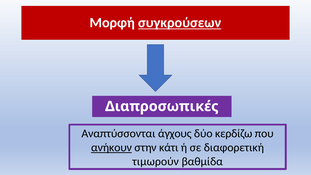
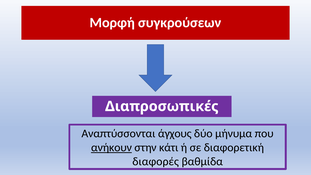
συγκρούσεων underline: present -> none (180, 23)
κερδίζω: κερδίζω -> μήνυμα (234, 134)
τιμωρούν: τιμωρούν -> διαφορές (156, 162)
